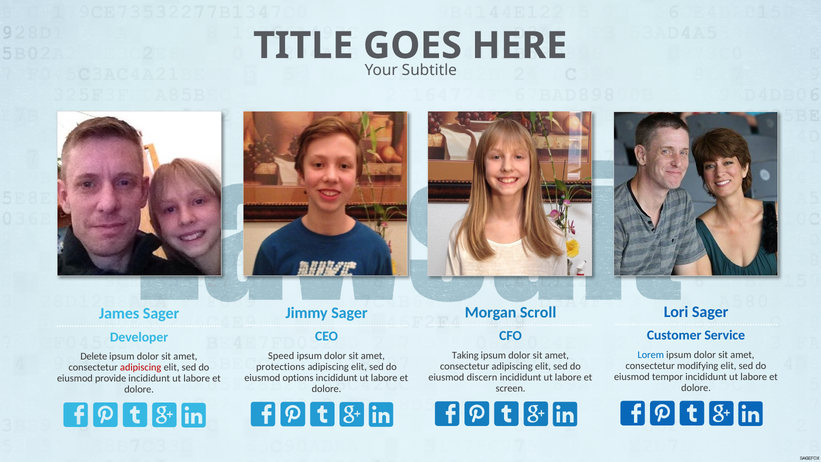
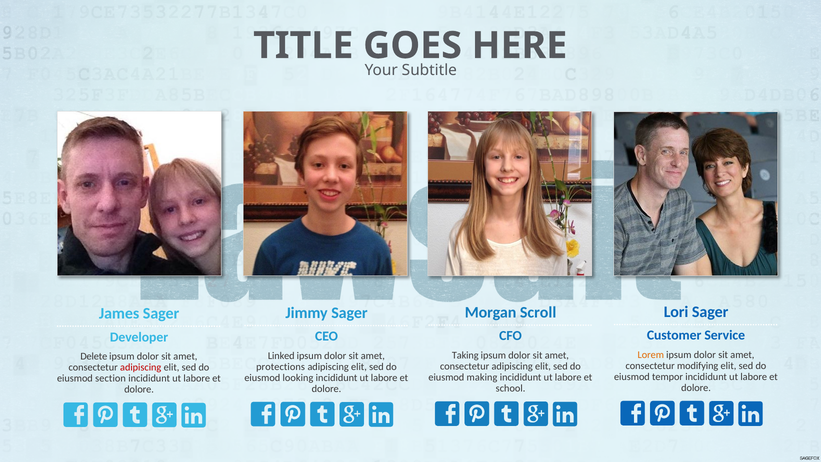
Lorem colour: blue -> orange (651, 355)
Speed: Speed -> Linked (281, 356)
discern: discern -> making (482, 377)
options: options -> looking (298, 378)
provide: provide -> section (111, 378)
screen: screen -> school (511, 388)
